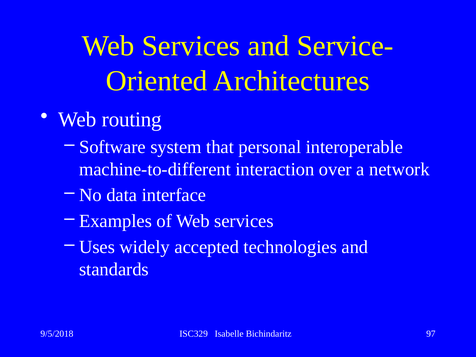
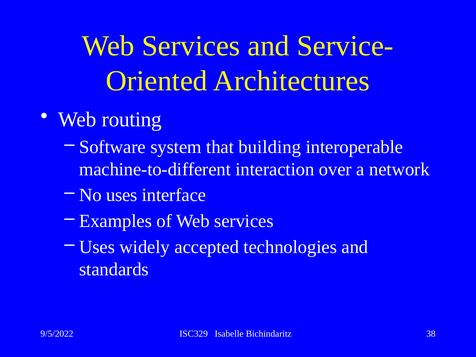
personal: personal -> building (270, 147)
No data: data -> uses (122, 195)
9/5/2018: 9/5/2018 -> 9/5/2022 (57, 334)
97: 97 -> 38 (431, 334)
